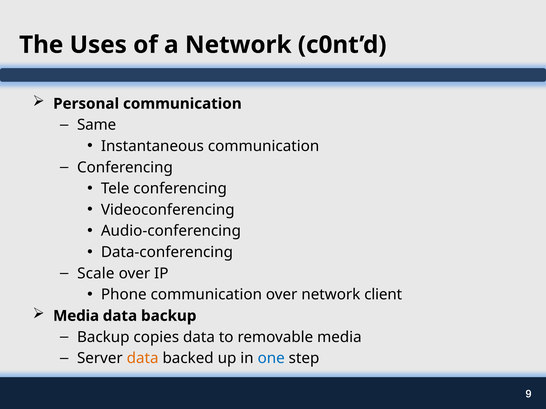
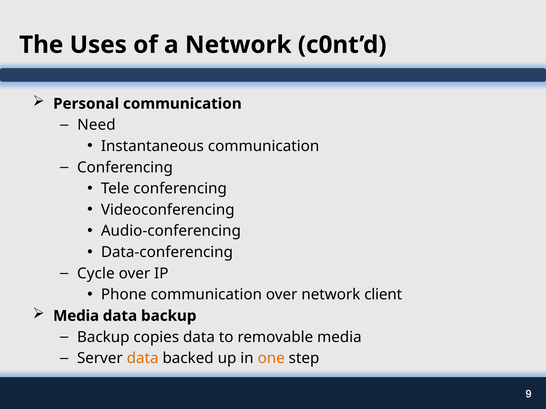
Same: Same -> Need (96, 125)
Scale: Scale -> Cycle (96, 274)
one colour: blue -> orange (271, 359)
